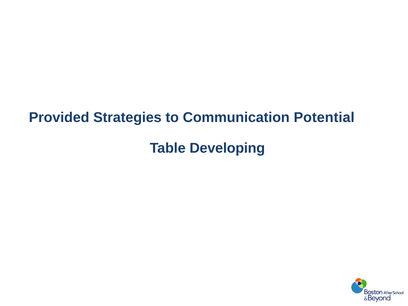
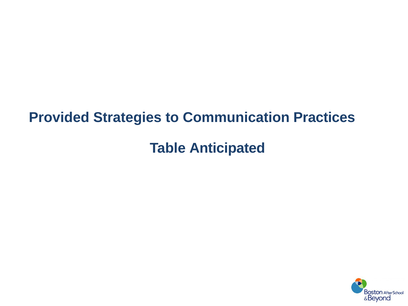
Potential: Potential -> Practices (324, 117)
Developing: Developing -> Anticipated (227, 148)
